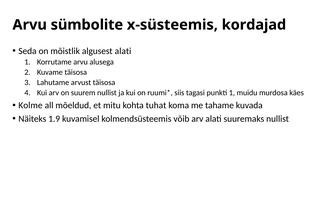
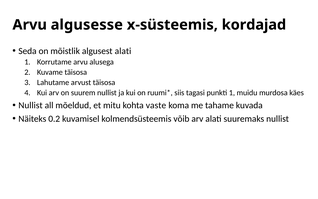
sümbolite: sümbolite -> algusesse (87, 25)
Kolme: Kolme -> Nullist (31, 105)
tuhat: tuhat -> vaste (156, 105)
1.9: 1.9 -> 0.2 (54, 119)
